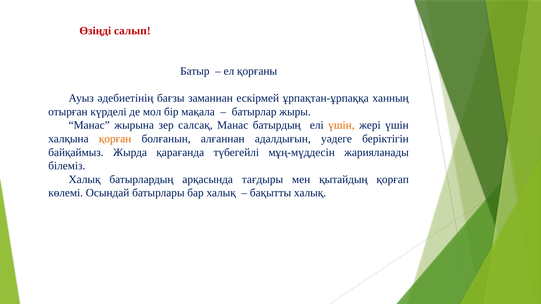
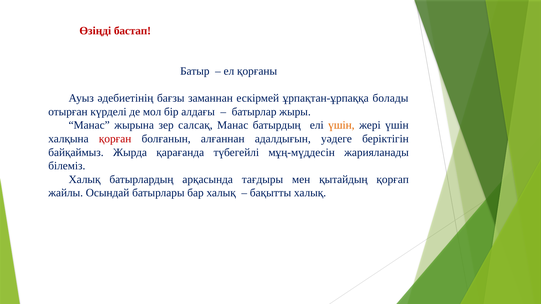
салып: салып -> бастап (132, 31)
ханның: ханның -> болады (390, 98)
мақала: мақала -> алдағы (198, 112)
қорған colour: orange -> red (115, 139)
көлемі: көлемі -> жайлы (66, 193)
